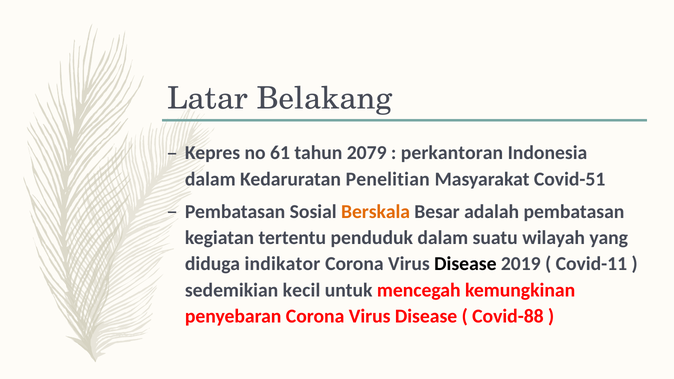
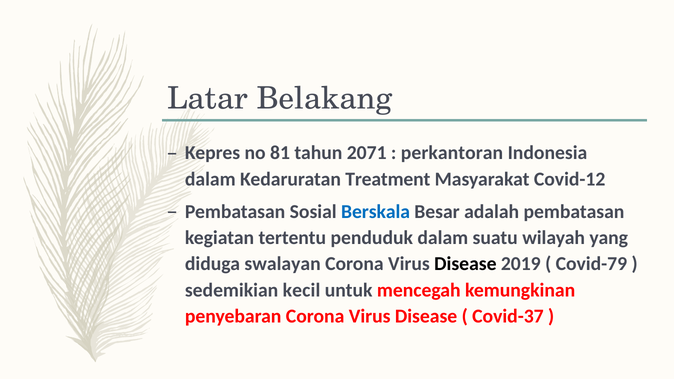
61: 61 -> 81 (280, 153)
2079: 2079 -> 2071 (367, 153)
Penelitian: Penelitian -> Treatment (388, 179)
Covid-51: Covid-51 -> Covid-12 (570, 179)
Berskala colour: orange -> blue (376, 212)
indikator: indikator -> swalayan (283, 264)
Covid-11: Covid-11 -> Covid-79 (591, 264)
Covid-88: Covid-88 -> Covid-37 (508, 316)
